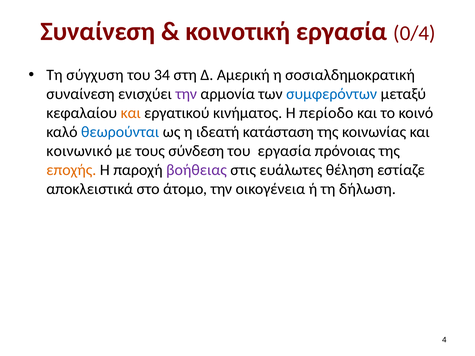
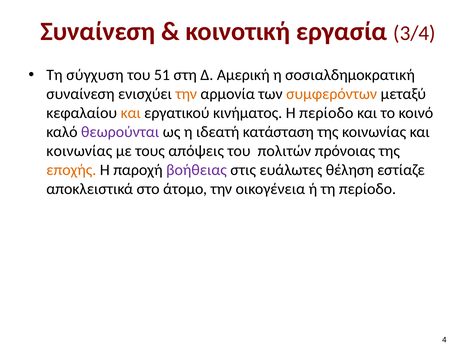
0/4: 0/4 -> 3/4 (414, 33)
34: 34 -> 51 (162, 75)
την colour: purple -> orange (186, 94)
συμφερόντων colour: blue -> orange (332, 94)
θεωρούνται colour: blue -> purple (120, 132)
κοινωνικό: κοινωνικό -> κοινωνίας (79, 151)
σύνδεση: σύνδεση -> απόψεις (196, 151)
του εργασία: εργασία -> πολιτών (284, 151)
τη δήλωση: δήλωση -> περίοδο (367, 189)
